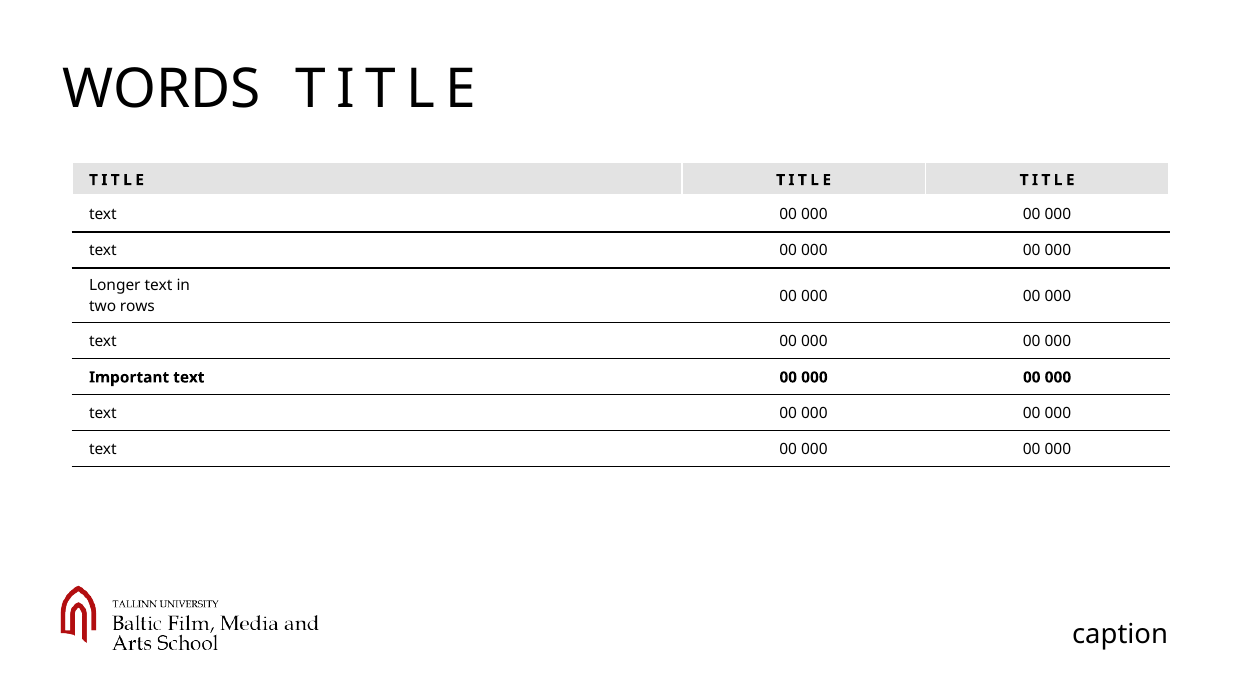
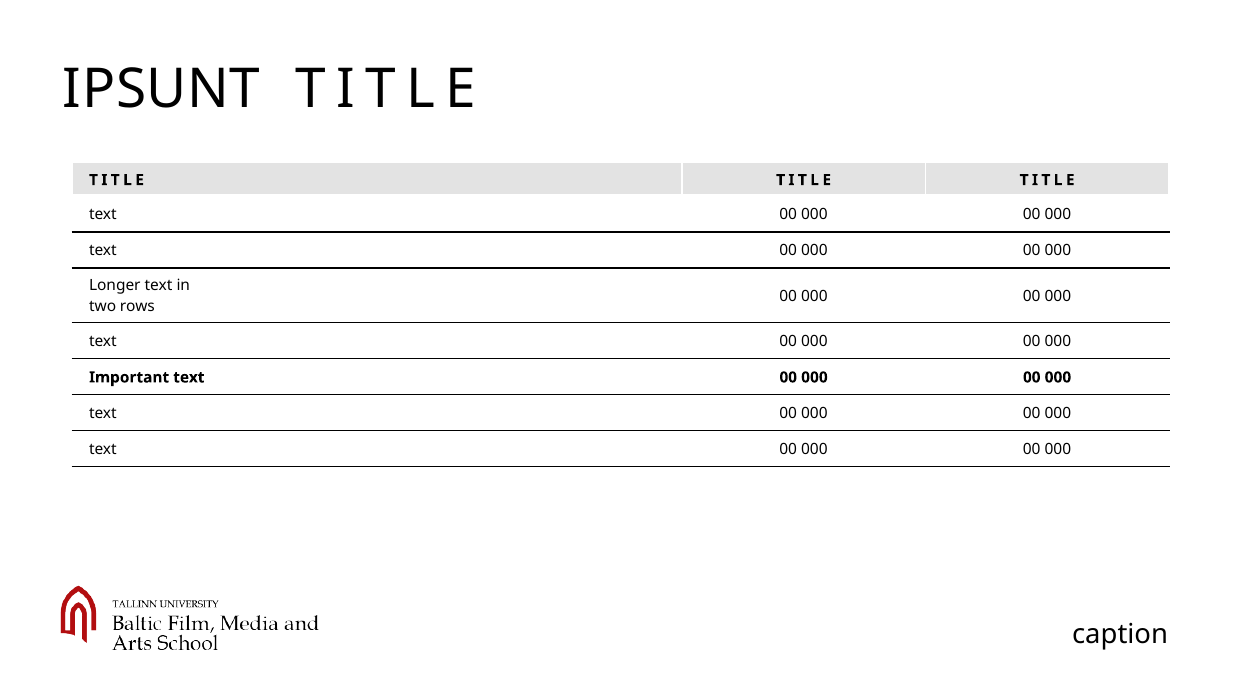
WORDS: WORDS -> IPSUNT (162, 89)
